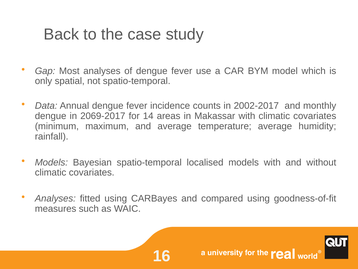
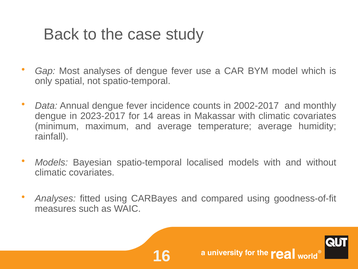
2069-2017: 2069-2017 -> 2023-2017 (103, 116)
